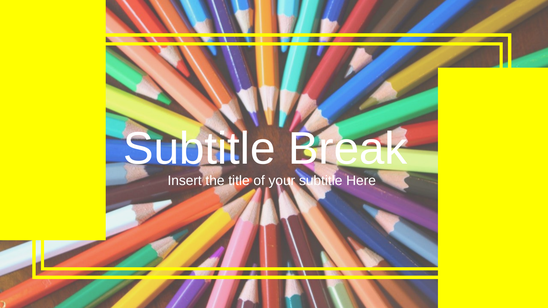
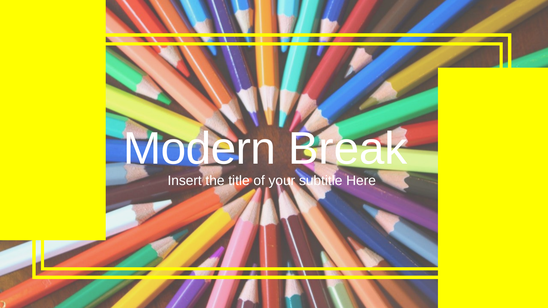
Subtitle: Subtitle -> Modern (200, 149)
